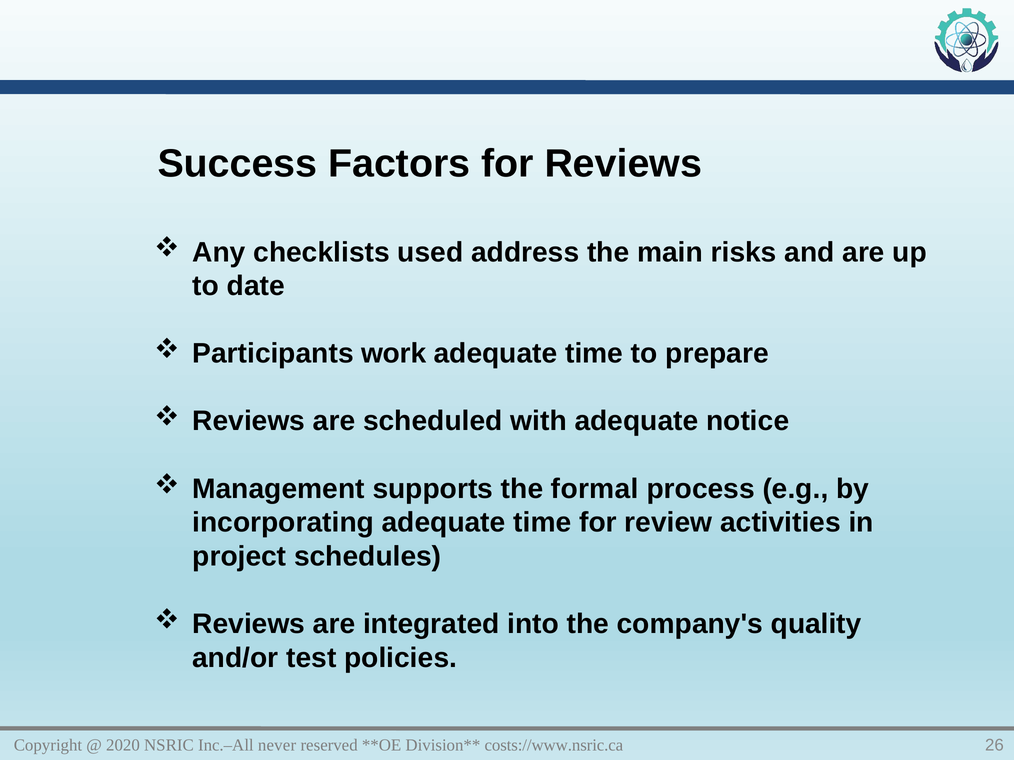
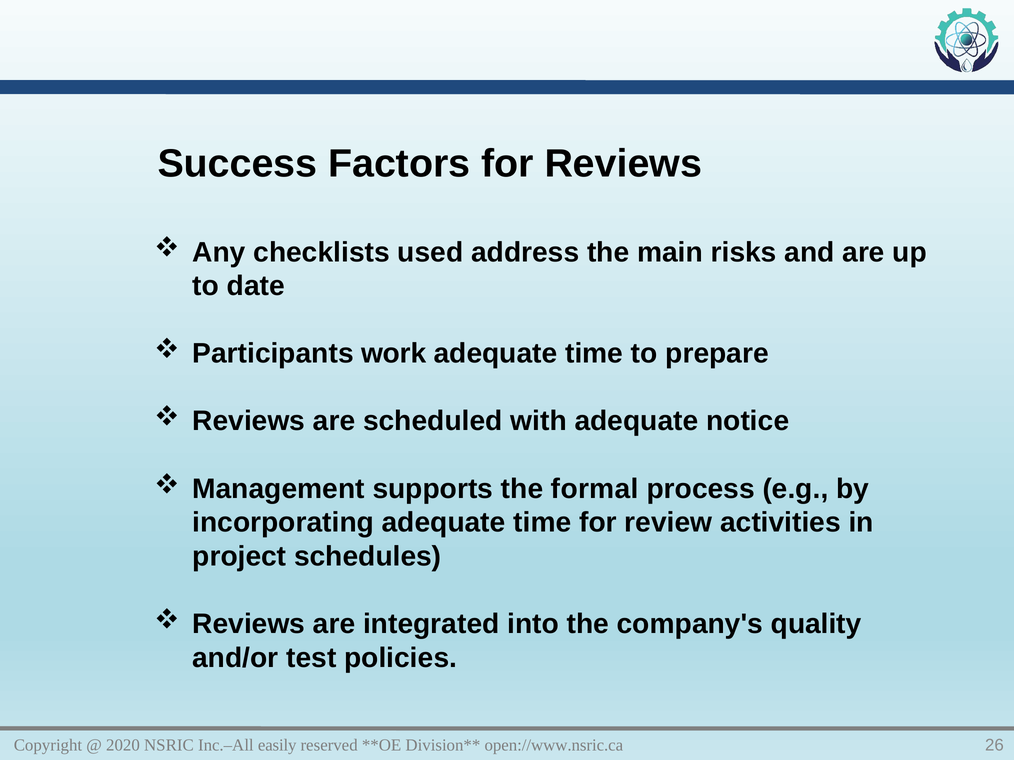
never: never -> easily (277, 746)
costs://www.nsric.ca: costs://www.nsric.ca -> open://www.nsric.ca (554, 746)
